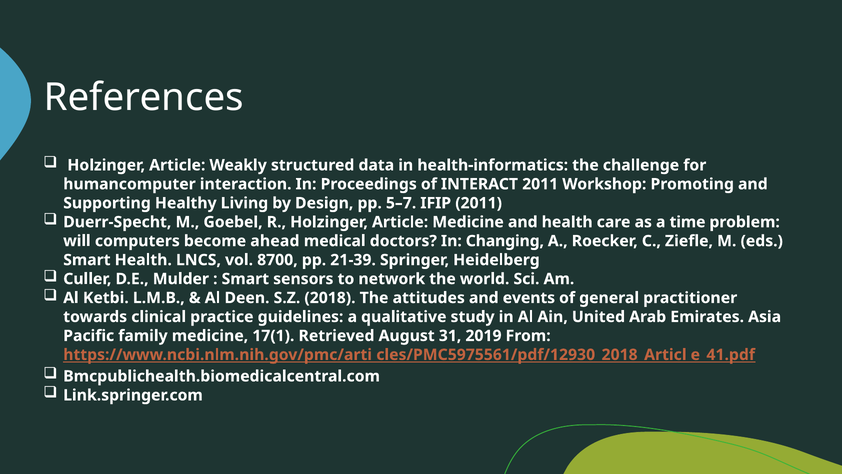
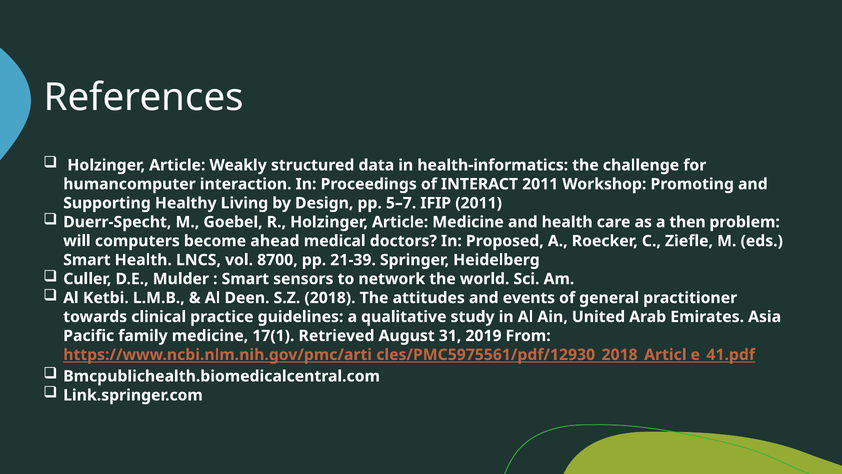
time: time -> then (688, 222)
Changing: Changing -> Proposed (505, 241)
